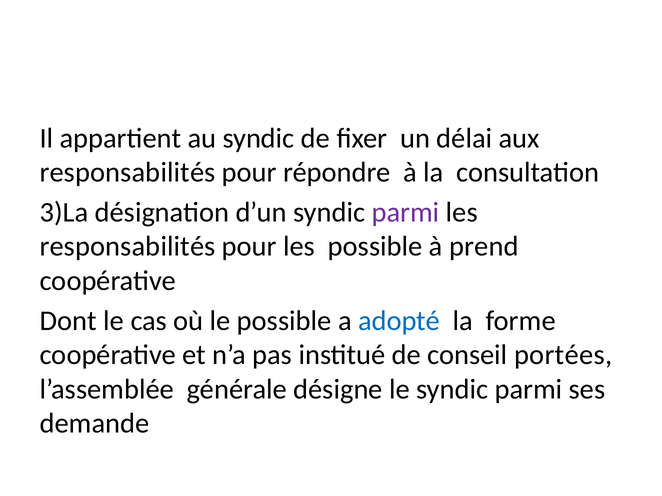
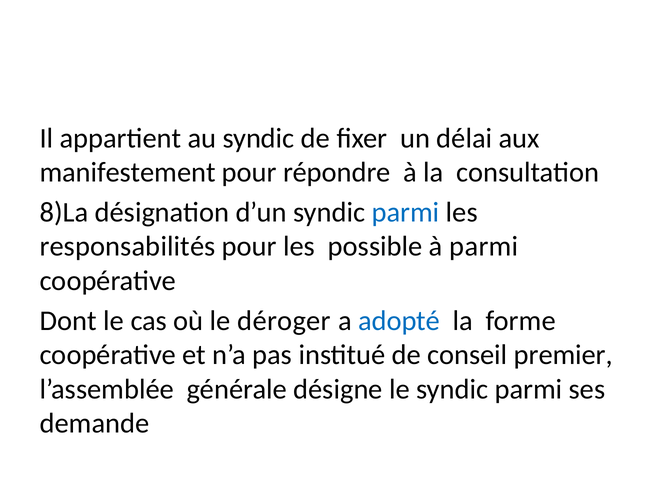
responsabilités: responsabilités -> manifestement (128, 172)
3)La: 3)La -> 8)La (64, 213)
parmi colour: purple -> blue (406, 213)
à prend: prend -> parmi (484, 247)
le possible: possible -> déroger (284, 321)
portées: portées -> premier (563, 355)
